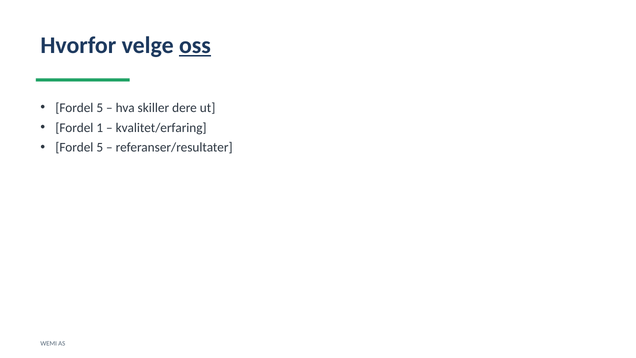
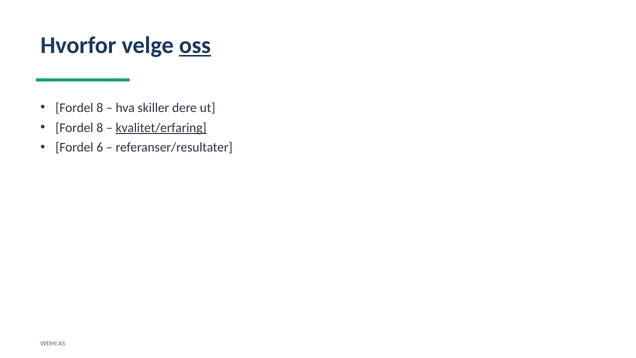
5: 5 -> 8 (100, 108)
1: 1 -> 8 (100, 128)
kvalitet/erfaring underline: none -> present (161, 128)
5: 5 -> 6 (100, 147)
